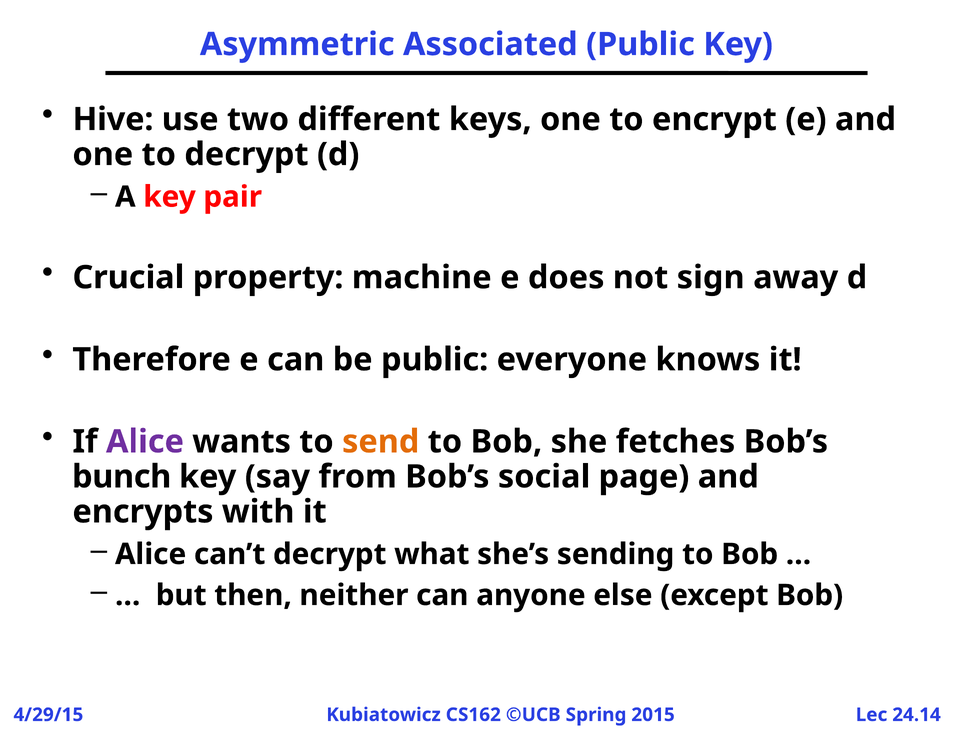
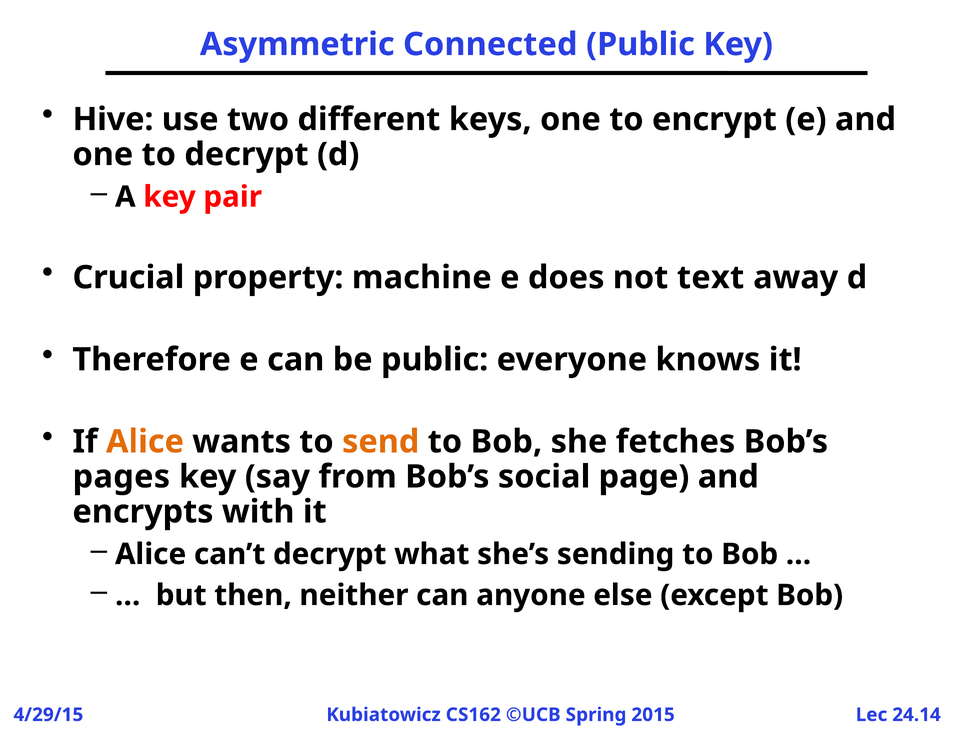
Associated: Associated -> Connected (490, 44)
sign: sign -> text (711, 277)
Alice colour: purple -> orange (145, 442)
bunch: bunch -> pages (121, 477)
